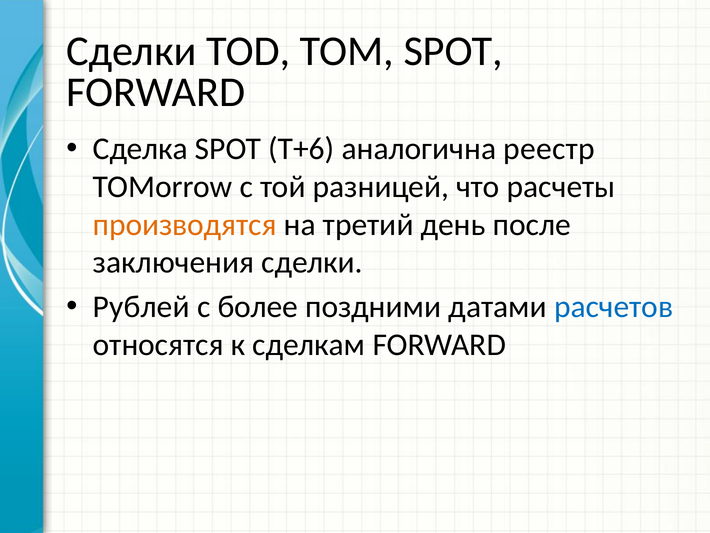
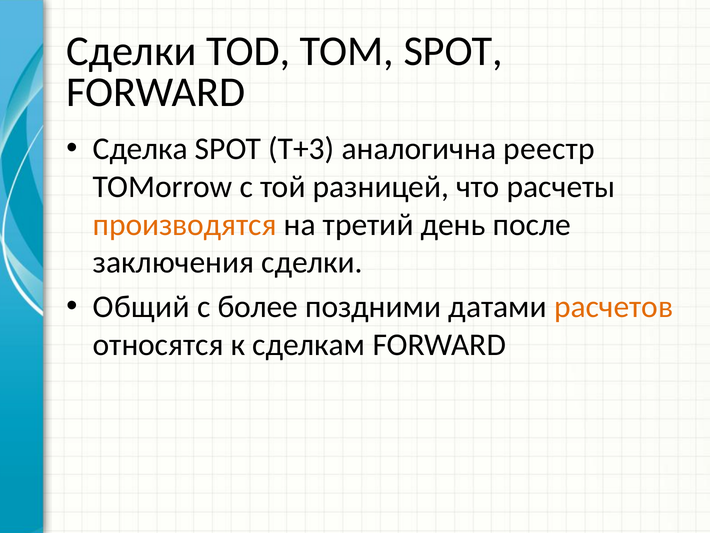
T+6: T+6 -> T+3 (301, 149)
Рублей: Рублей -> Общий (141, 306)
расчетов colour: blue -> orange (614, 306)
